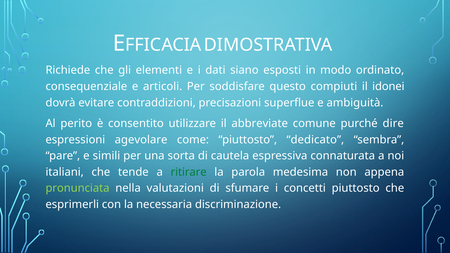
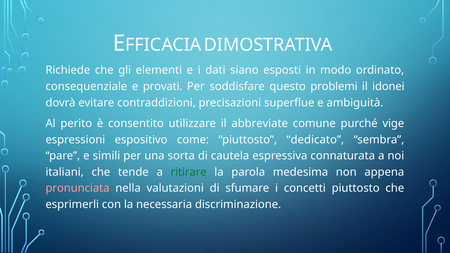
articoli: articoli -> provati (163, 86)
compiuti: compiuti -> problemi (334, 86)
dire: dire -> vige (393, 124)
agevolare: agevolare -> espositivo (141, 140)
pronunciata colour: light green -> pink (78, 188)
